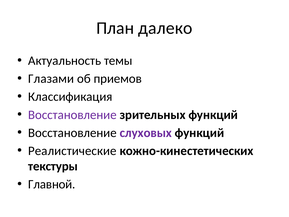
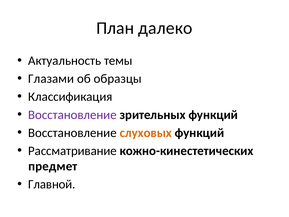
приемов: приемов -> образцы (118, 79)
слуховых colour: purple -> orange (146, 133)
Реалистические: Реалистические -> Рассматривание (72, 151)
текстуры: текстуры -> предмет (53, 166)
